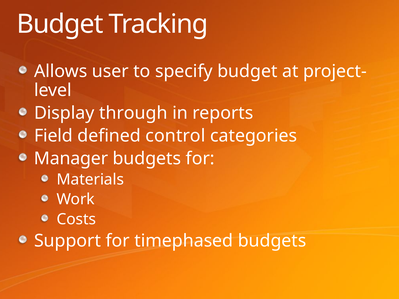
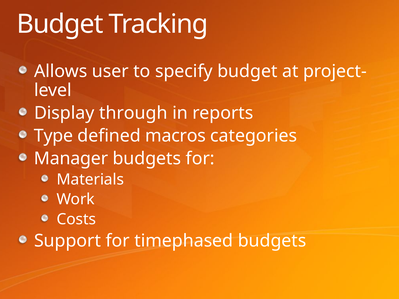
Field: Field -> Type (53, 136)
control: control -> macros (176, 136)
